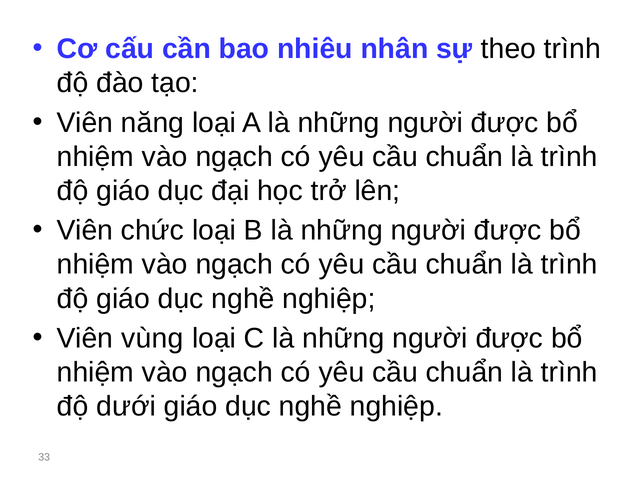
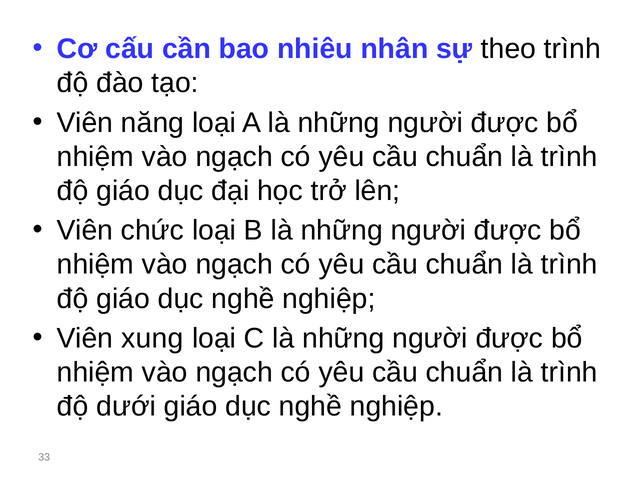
vùng: vùng -> xung (152, 338)
